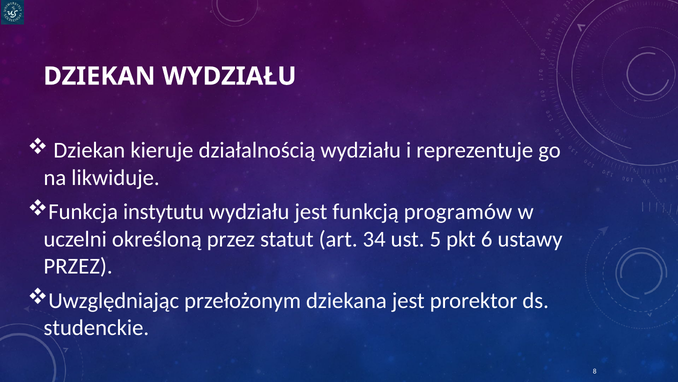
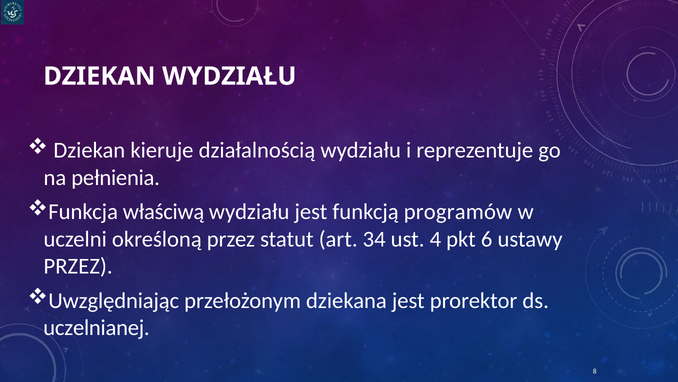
likwiduje: likwiduje -> pełnienia (116, 177)
instytutu: instytutu -> właściwą (164, 212)
5: 5 -> 4 (435, 239)
studenckie: studenckie -> uczelnianej (97, 327)
